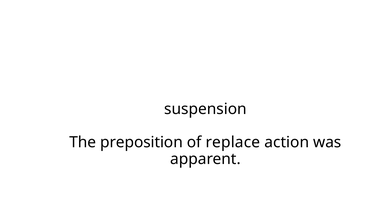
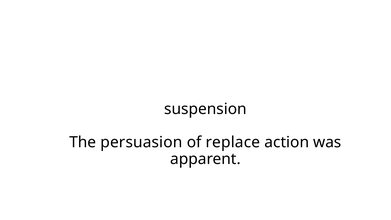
preposition: preposition -> persuasion (141, 142)
